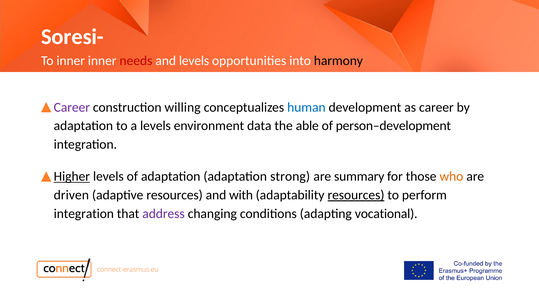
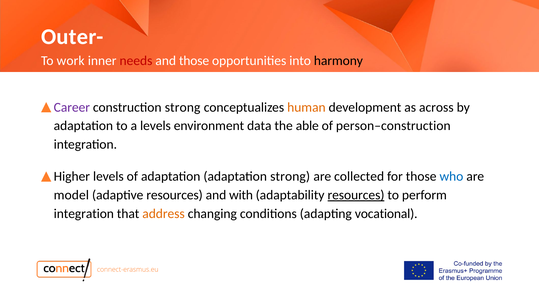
Soresi-: Soresi- -> Outer- (72, 37)
To inner: inner -> work (71, 61)
and levels: levels -> those (194, 61)
construction willing: willing -> strong (183, 107)
human colour: blue -> orange (306, 107)
as career: career -> across (436, 107)
person–development: person–development -> person–construction (393, 126)
Higher underline: present -> none (72, 177)
summary: summary -> collected (359, 177)
who colour: orange -> blue (451, 177)
driven: driven -> model (71, 195)
address colour: purple -> orange (164, 214)
